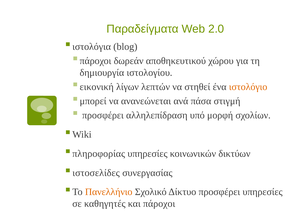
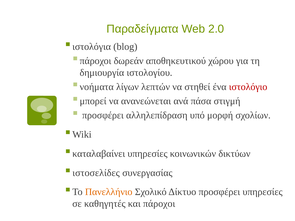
εικονική: εικονική -> νοήματα (97, 87)
ιστολόγιο colour: orange -> red (248, 87)
πληροφορίας: πληροφορίας -> καταλαβαίνει (99, 154)
